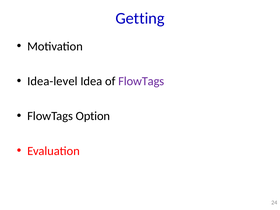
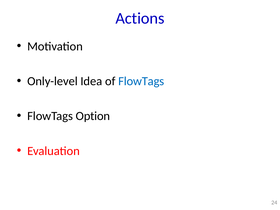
Getting: Getting -> Actions (140, 18)
Idea-level: Idea-level -> Only-level (52, 81)
FlowTags colour: purple -> blue (141, 81)
